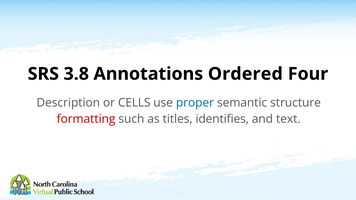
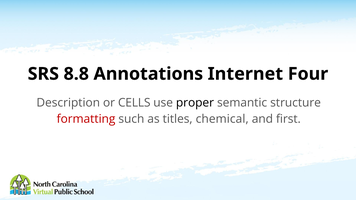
3.8: 3.8 -> 8.8 (76, 74)
Ordered: Ordered -> Internet (245, 74)
proper colour: blue -> black (195, 103)
identifies: identifies -> chemical (222, 119)
text: text -> first (288, 119)
